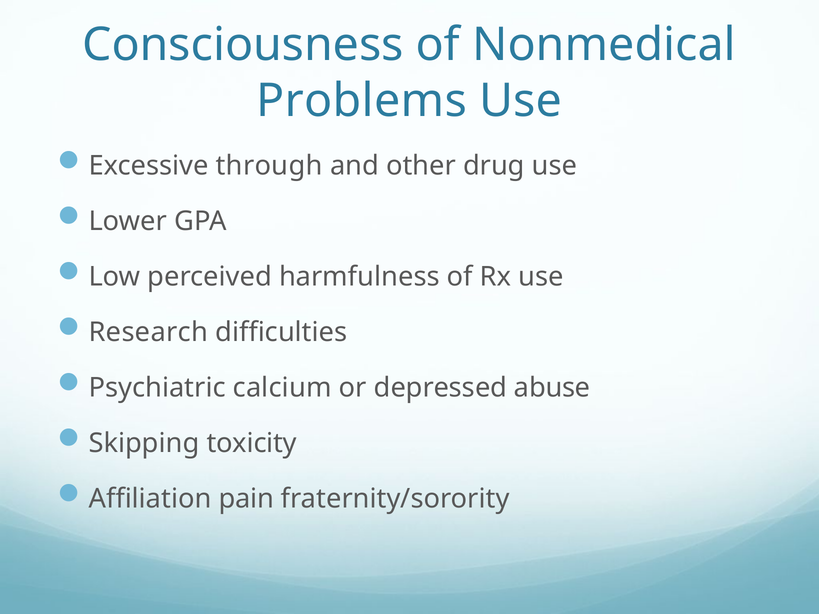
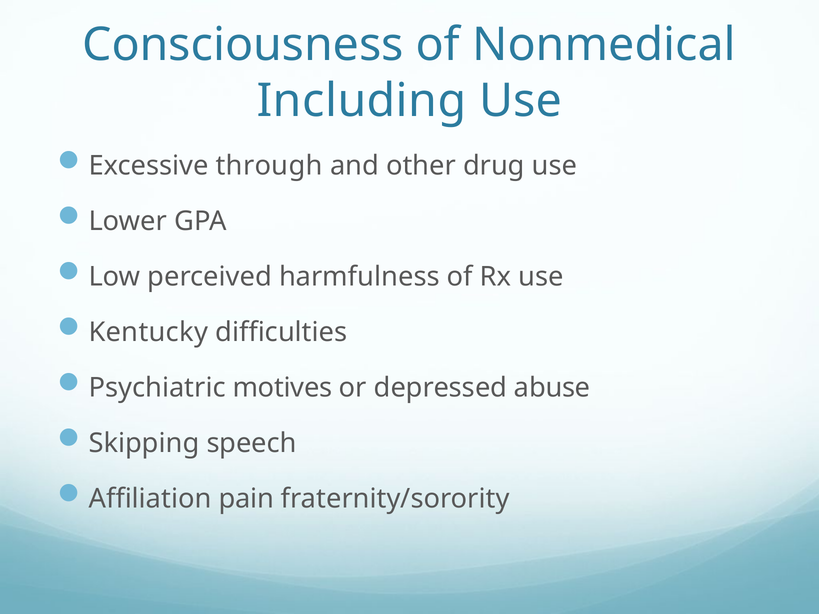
Problems: Problems -> Including (362, 101)
Research: Research -> Kentucky (148, 332)
calcium: calcium -> motives (282, 388)
toxicity: toxicity -> speech (252, 443)
